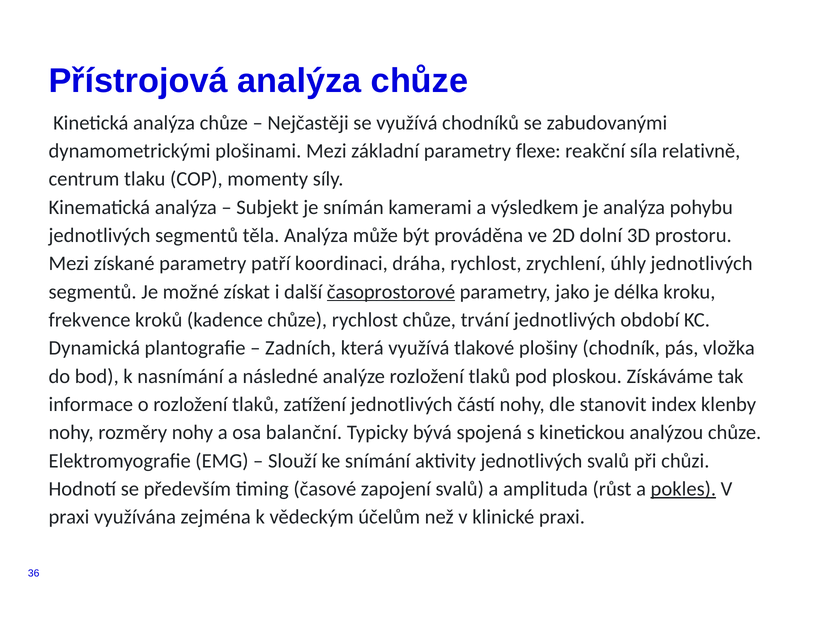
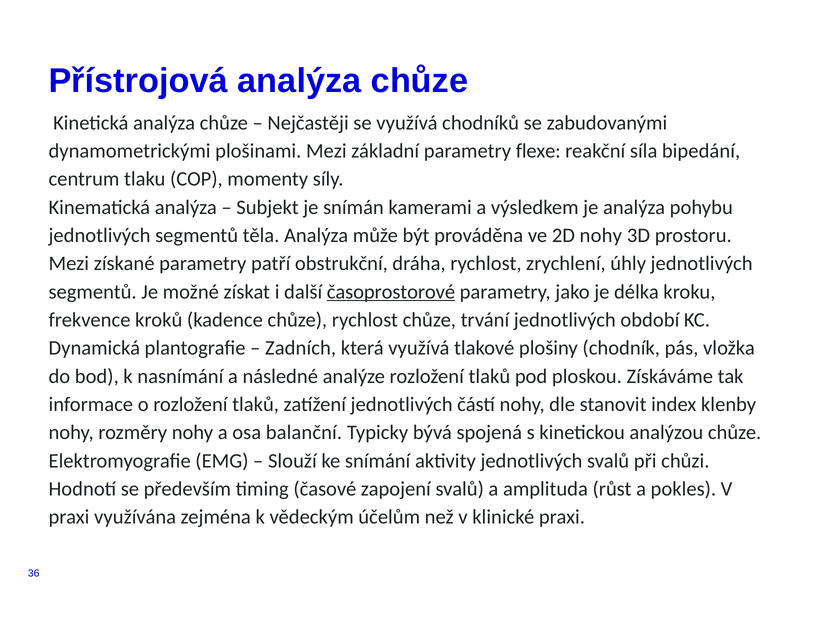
relativně: relativně -> bipedání (701, 151)
2D dolní: dolní -> nohy (601, 235)
koordinaci: koordinaci -> obstrukční (341, 264)
pokles underline: present -> none (683, 489)
